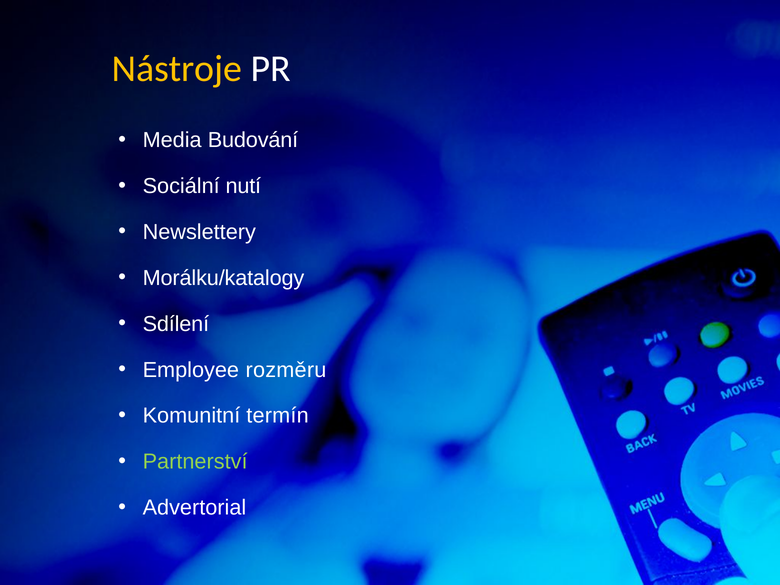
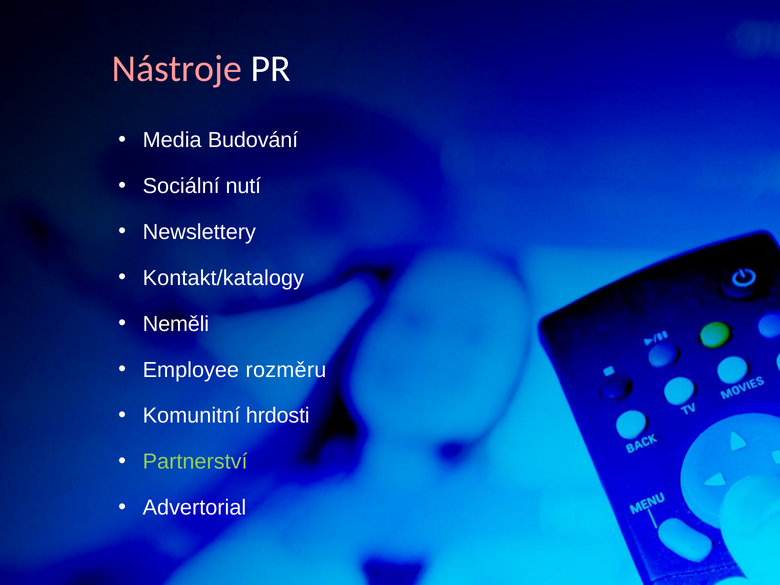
Nástroje colour: yellow -> pink (177, 69)
Morálku/katalogy: Morálku/katalogy -> Kontakt/katalogy (223, 278)
Sdílení: Sdílení -> Neměli (176, 324)
termín: termín -> hrdosti (278, 416)
